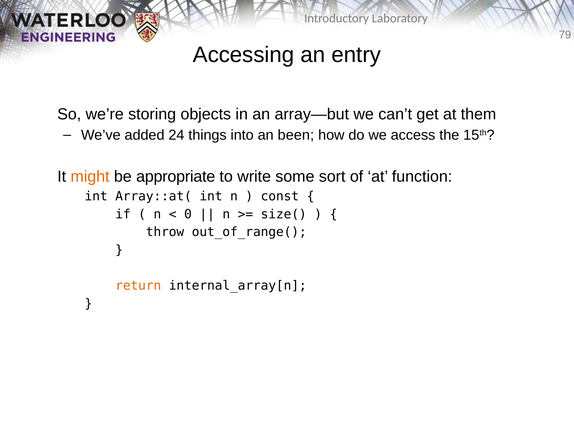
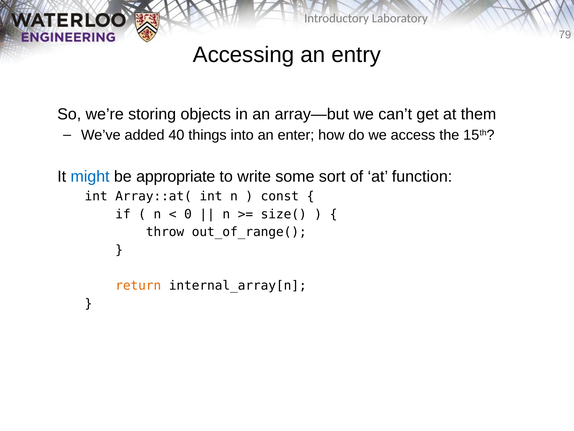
24: 24 -> 40 (176, 135)
been: been -> enter (296, 135)
might colour: orange -> blue (90, 177)
